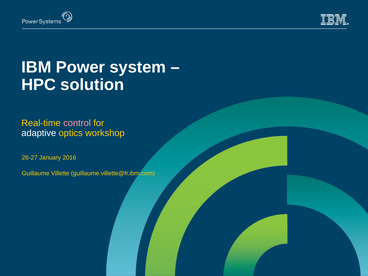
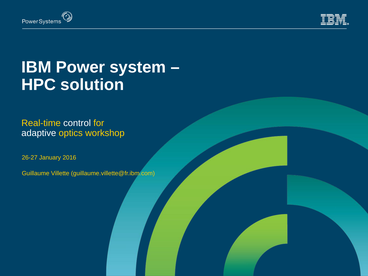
control colour: pink -> white (77, 123)
